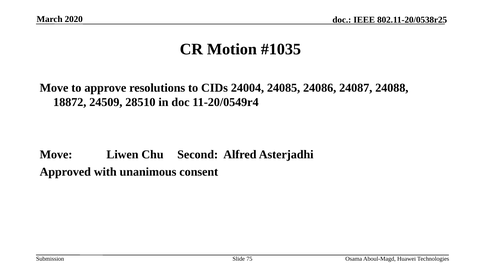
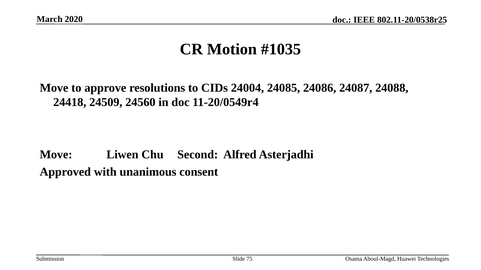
18872: 18872 -> 24418 (70, 102)
28510: 28510 -> 24560 (140, 102)
